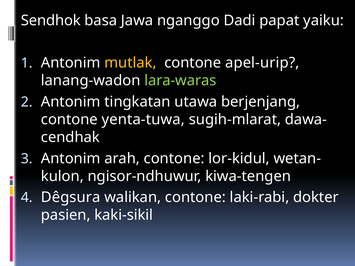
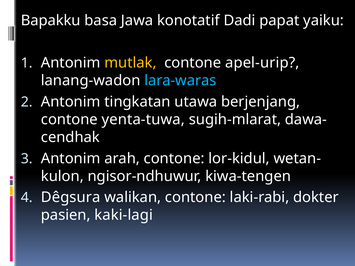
Sendhok: Sendhok -> Bapakku (51, 21)
nganggo: nganggo -> konotatif (188, 21)
lara-waras colour: light green -> light blue (180, 81)
kaki-sikil: kaki-sikil -> kaki-lagi (124, 215)
